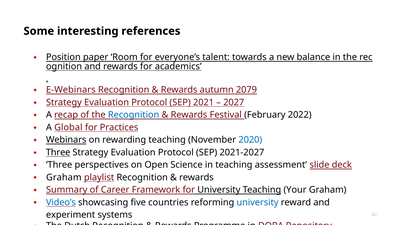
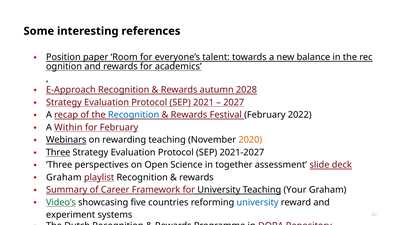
E-Webinars: E-Webinars -> E-Approach (71, 90)
2079: 2079 -> 2028 (246, 90)
Global: Global -> Within (68, 127)
for Practices: Practices -> February (119, 127)
2020 colour: blue -> orange (250, 140)
in teaching: teaching -> together (234, 165)
Video’s colour: blue -> green (61, 202)
